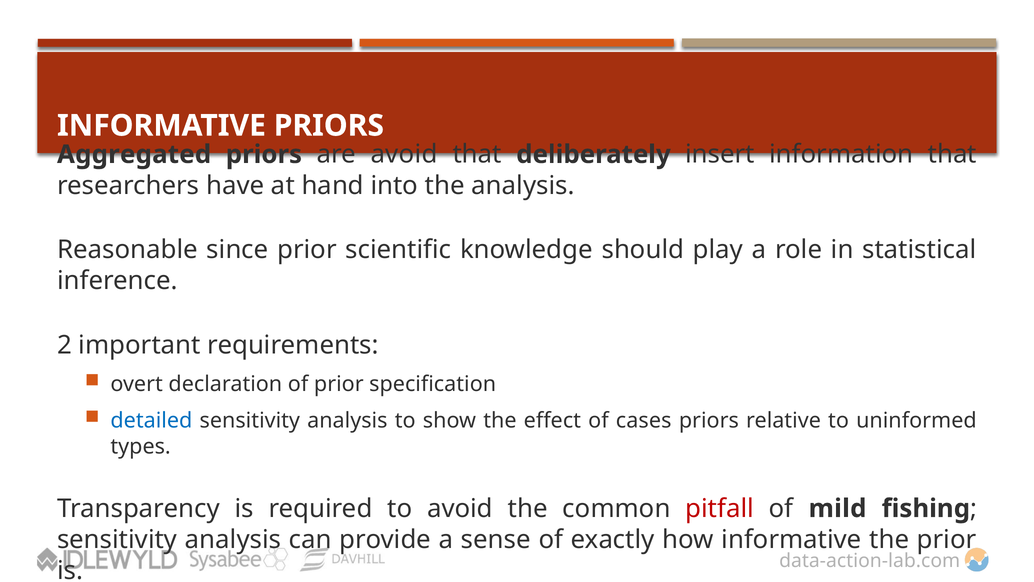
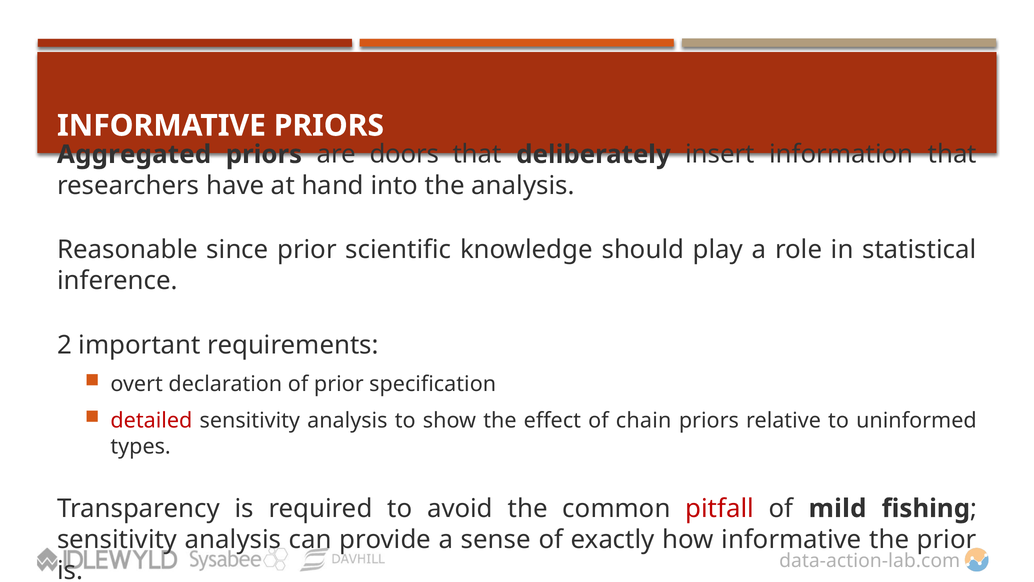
are avoid: avoid -> doors (404, 154)
detailed colour: blue -> red (151, 420)
cases: cases -> chain (644, 420)
